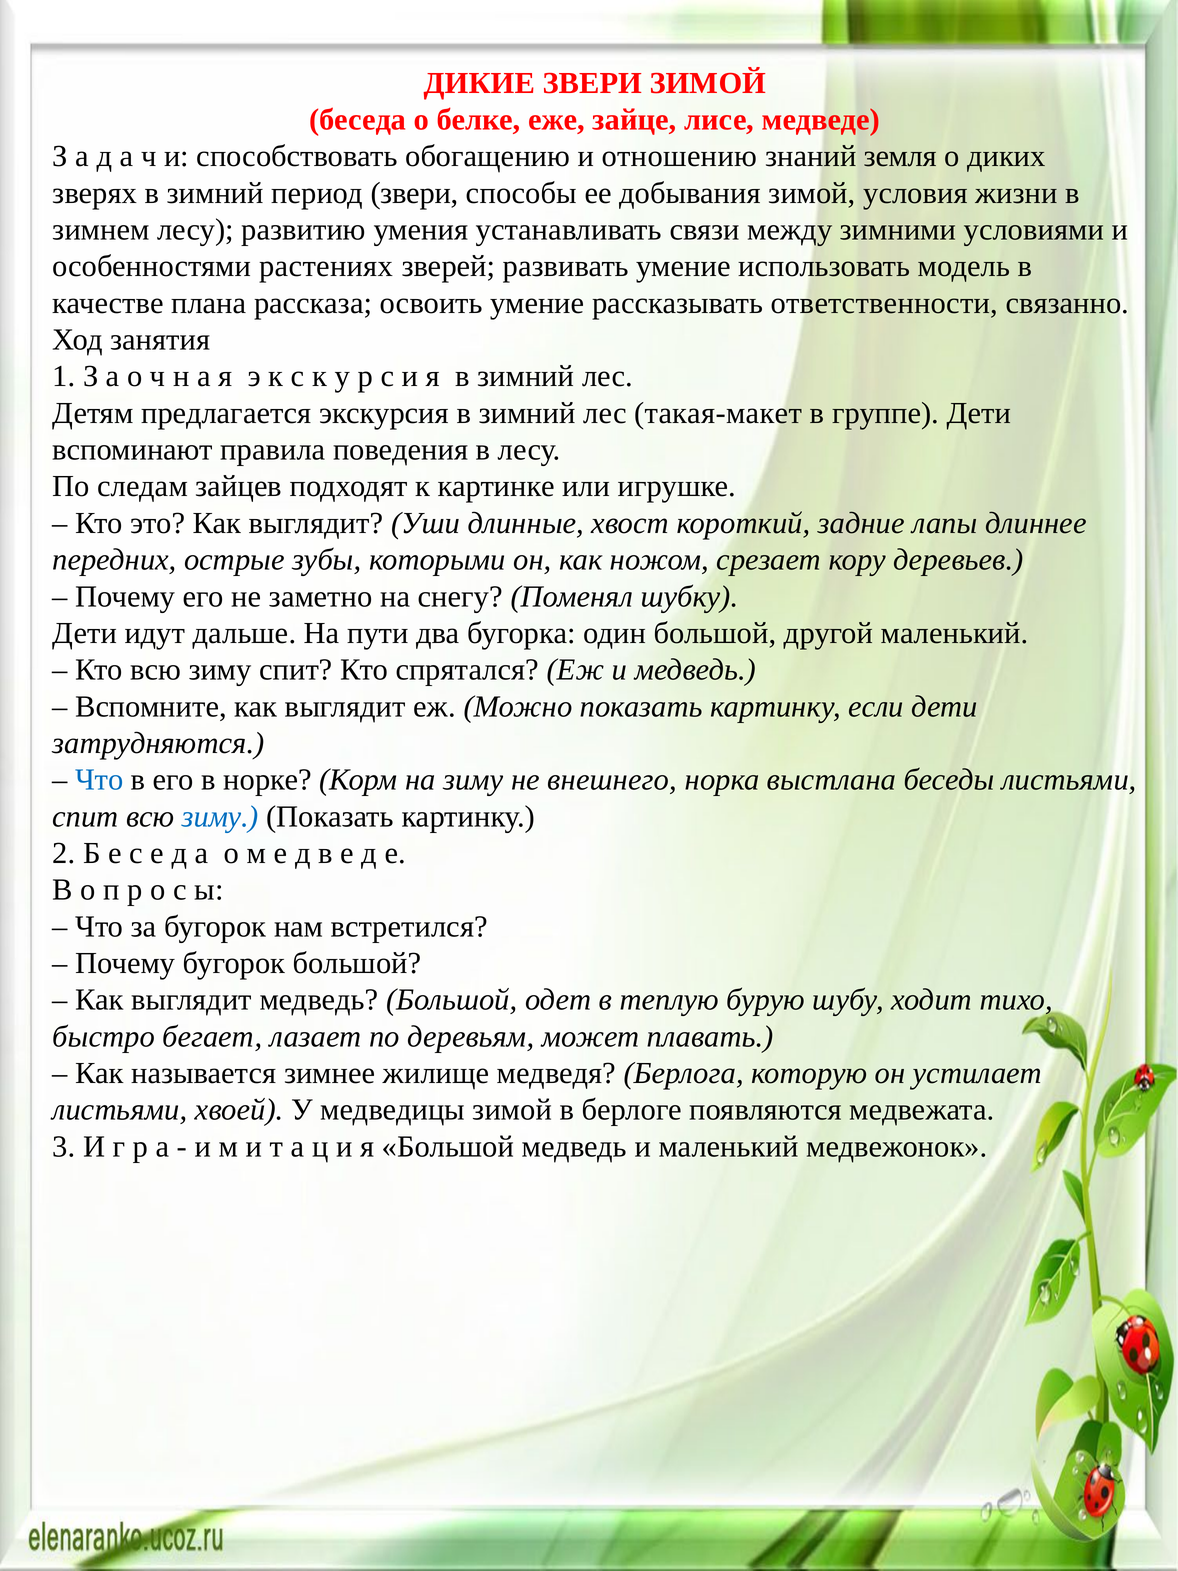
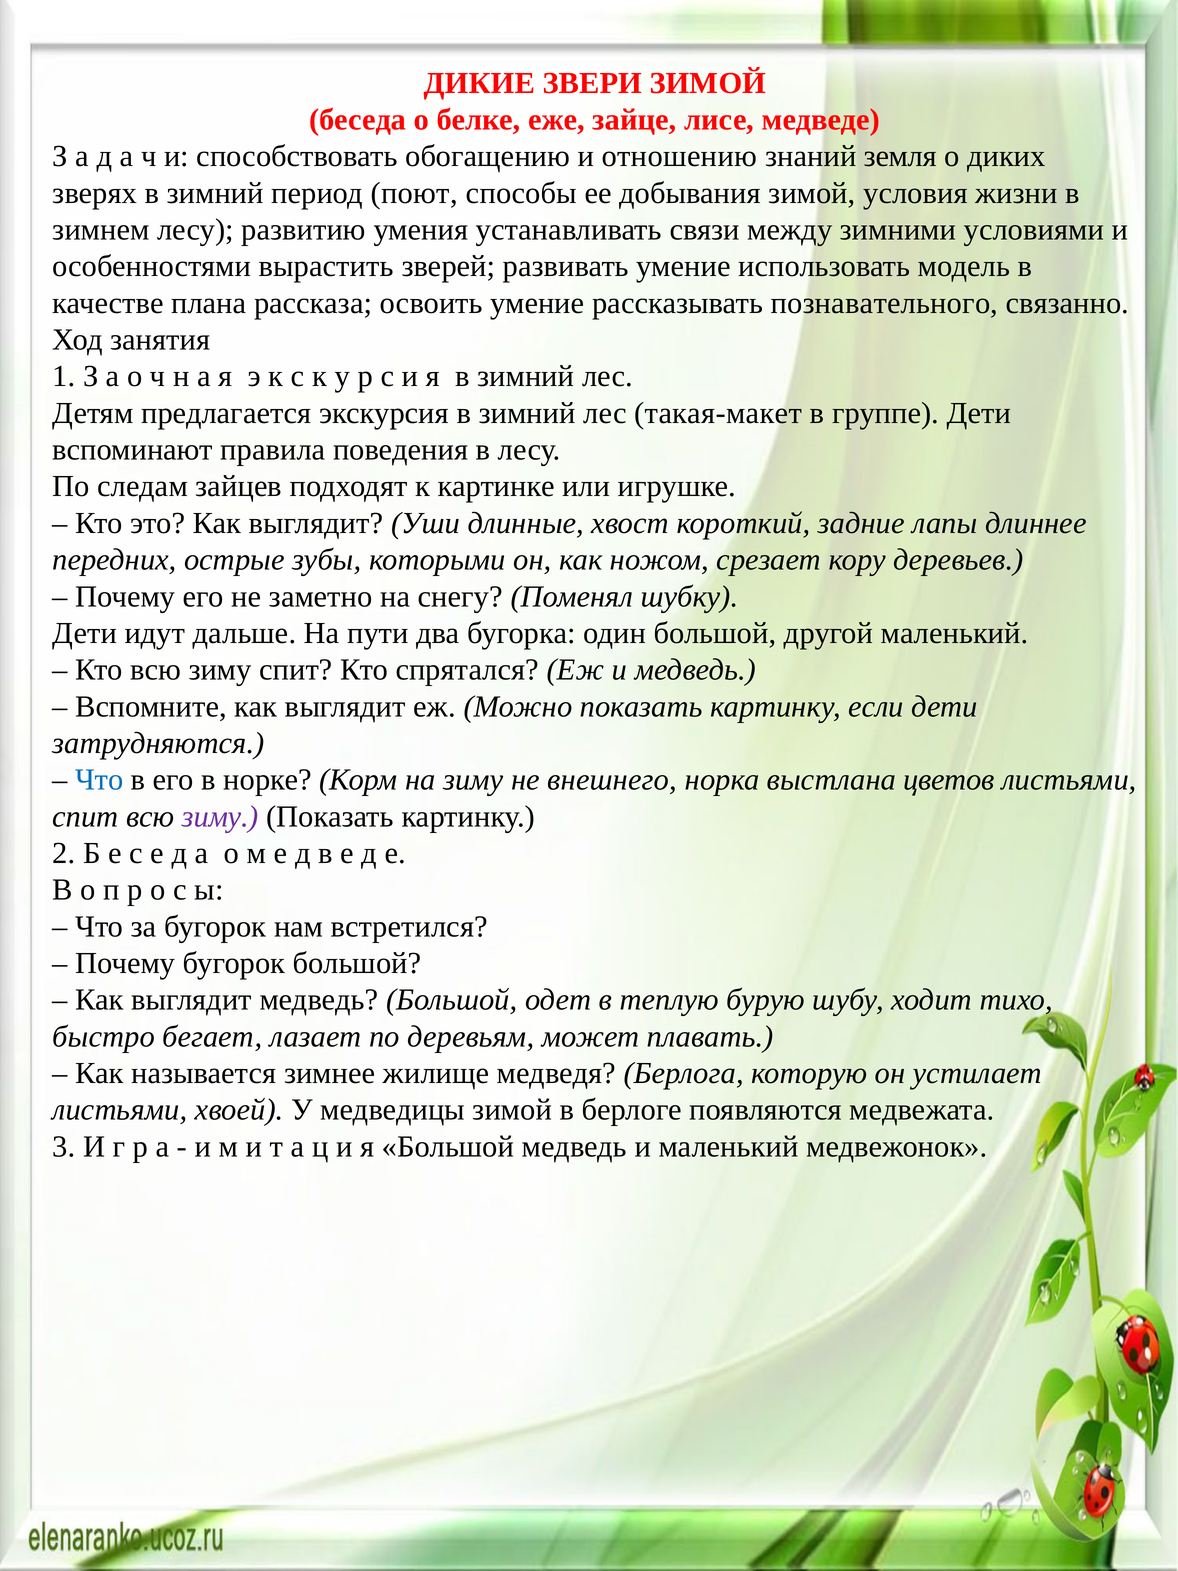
период звери: звери -> поют (414, 193)
растениях: растениях -> вырастить (326, 266)
ответственности: ответственности -> познавательного (884, 303)
беседы: беседы -> цветов (949, 780)
зиму colour: blue -> purple (220, 816)
